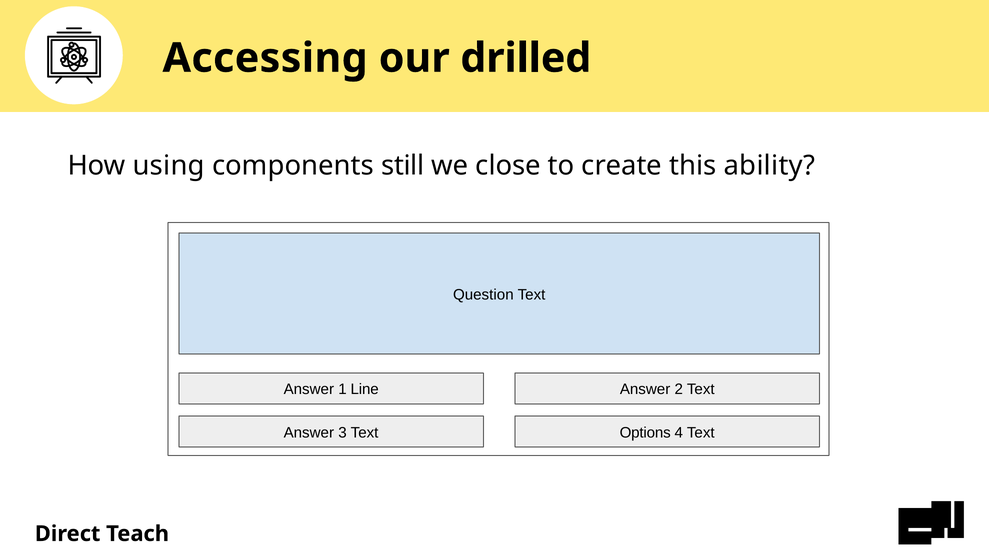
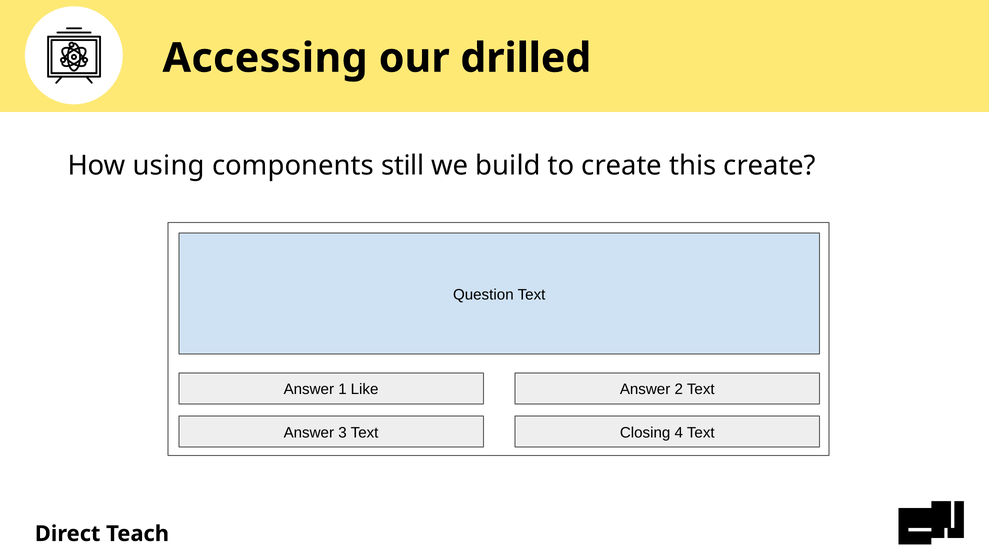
close: close -> build (508, 165)
this ability: ability -> create (770, 165)
Line: Line -> Like (365, 389)
Options: Options -> Closing (645, 432)
